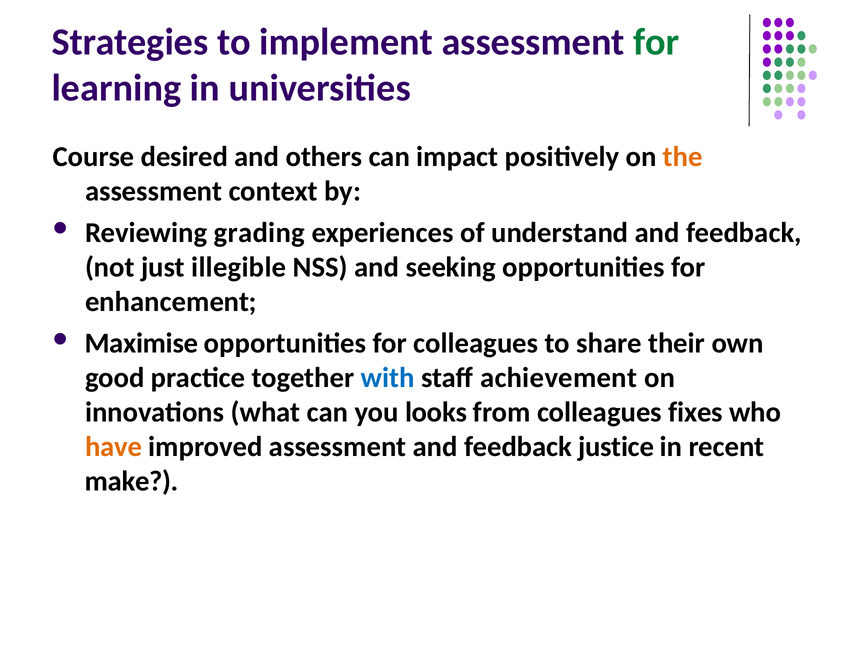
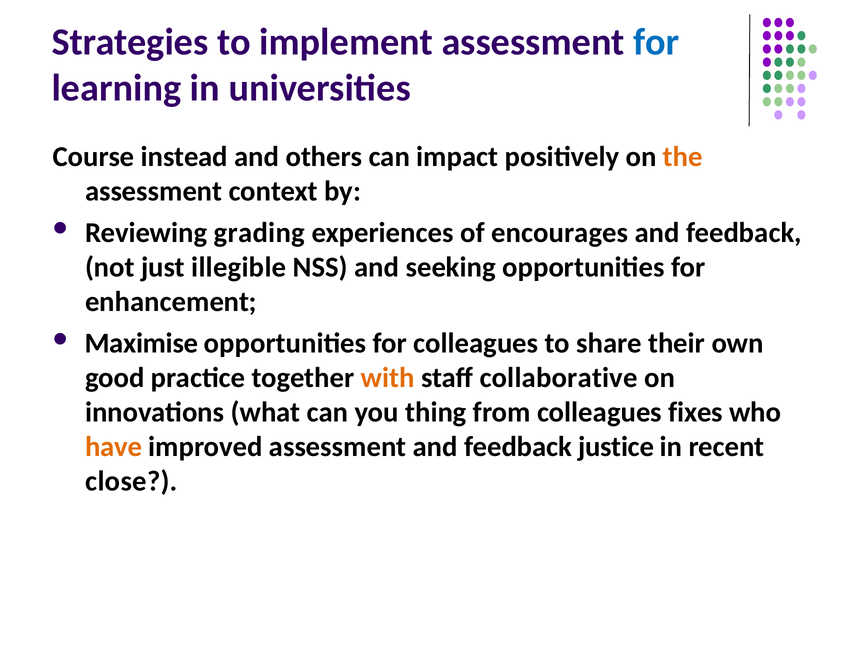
for colour: green -> blue (656, 42)
desired: desired -> instead (184, 157)
understand: understand -> encourages (560, 233)
with colour: blue -> orange (388, 378)
achievement: achievement -> collaborative (559, 378)
looks: looks -> thing (436, 412)
make: make -> close (131, 481)
